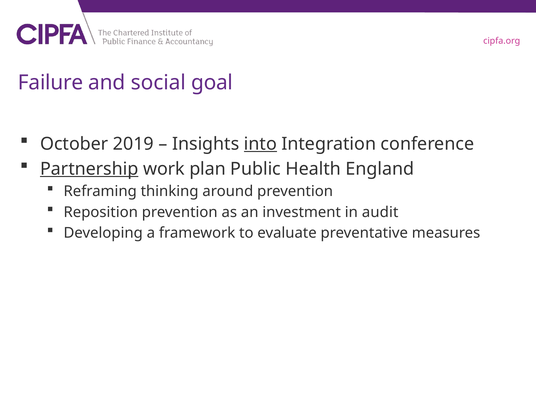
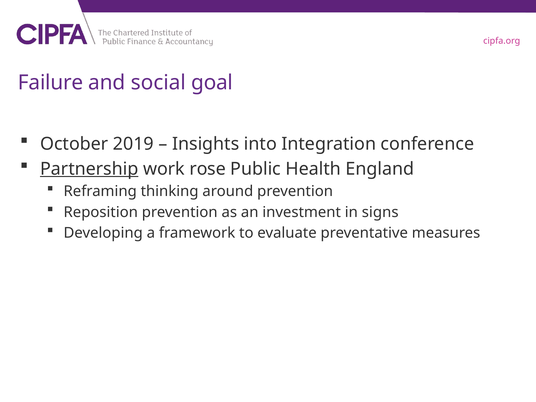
into underline: present -> none (260, 144)
plan: plan -> rose (208, 169)
audit: audit -> signs (380, 212)
